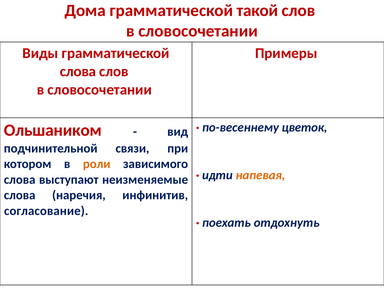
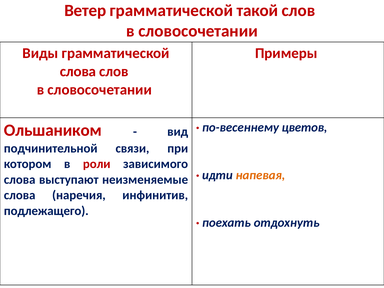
Дома: Дома -> Ветер (85, 10)
цветок: цветок -> цветов (304, 127)
роли colour: orange -> red (97, 164)
согласование: согласование -> подлежащего (46, 211)
